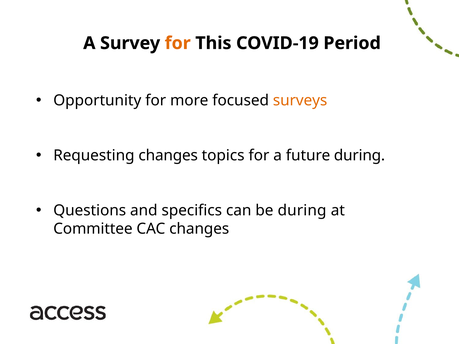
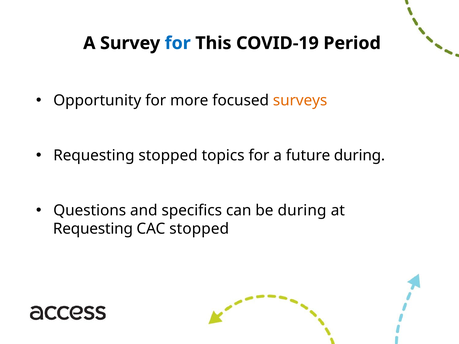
for colour: orange -> blue (178, 43)
Requesting changes: changes -> stopped (168, 156)
Committee: Committee -> Requesting (93, 229)
CAC changes: changes -> stopped (199, 229)
